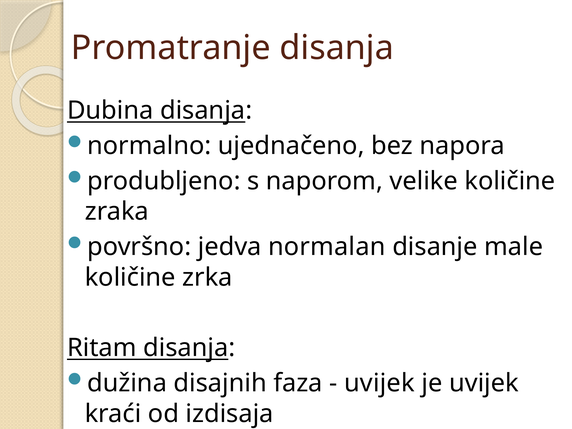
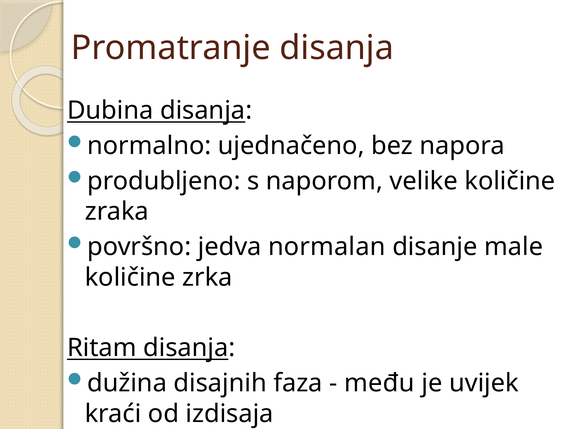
uvijek: uvijek -> među (379, 383)
